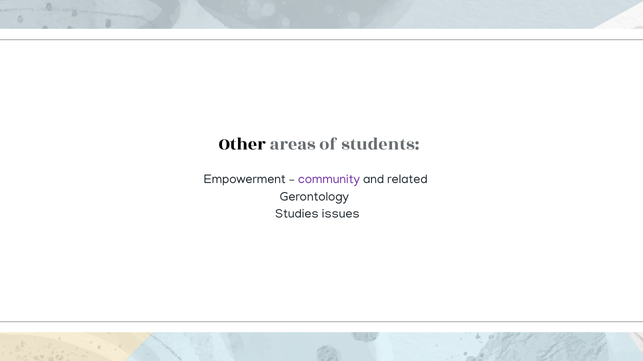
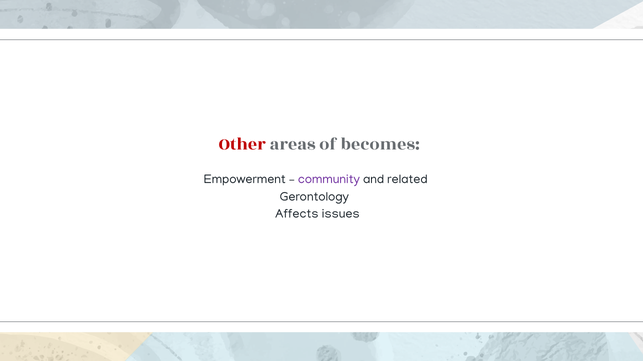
Other colour: black -> red (242, 144)
students: students -> becomes (380, 144)
Studies: Studies -> Affects (297, 214)
